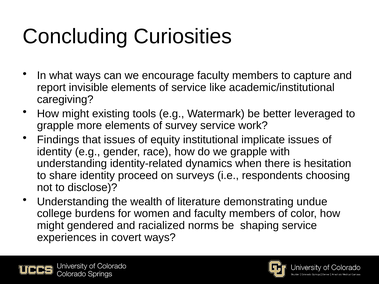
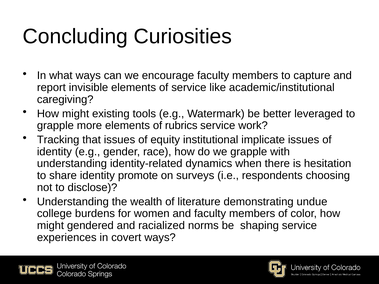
survey: survey -> rubrics (181, 126)
Findings: Findings -> Tracking (58, 140)
proceed: proceed -> promote (138, 176)
